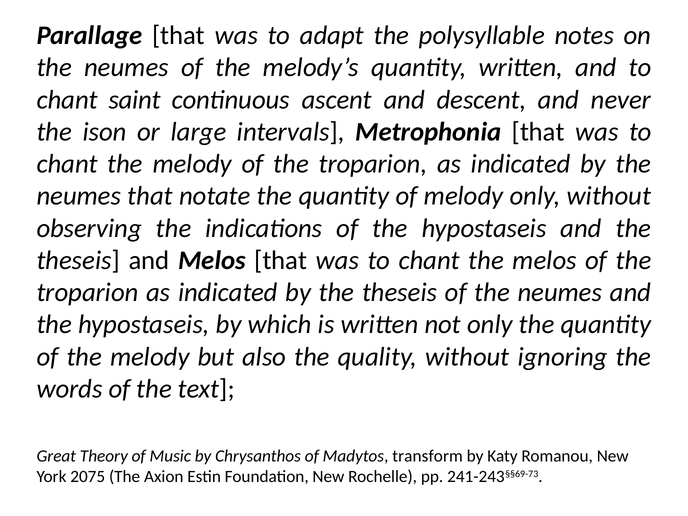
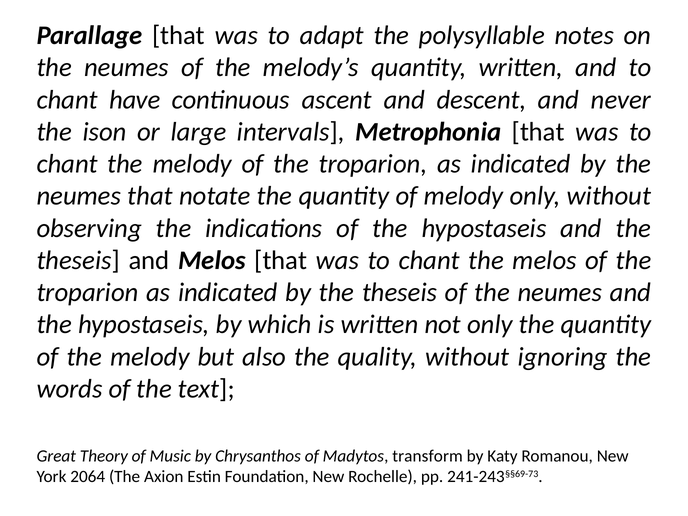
saint: saint -> have (135, 100)
2075: 2075 -> 2064 (88, 476)
